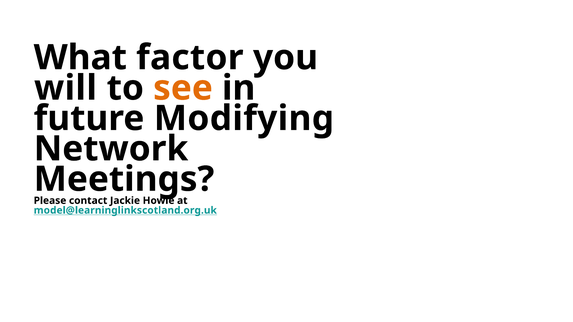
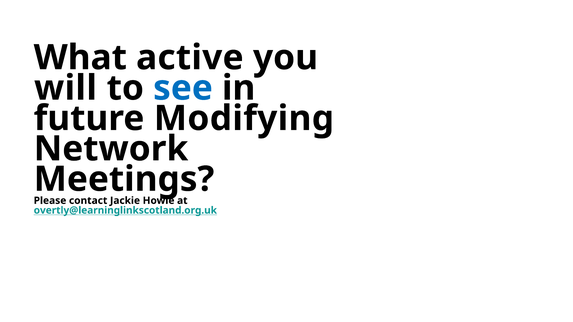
factor: factor -> active (190, 58)
see colour: orange -> blue (183, 88)
model@learninglinkscotland.org.uk: model@learninglinkscotland.org.uk -> overtly@learninglinkscotland.org.uk (125, 210)
